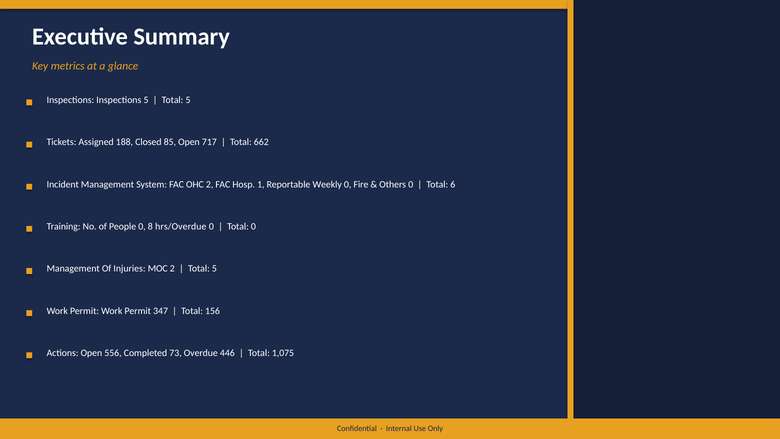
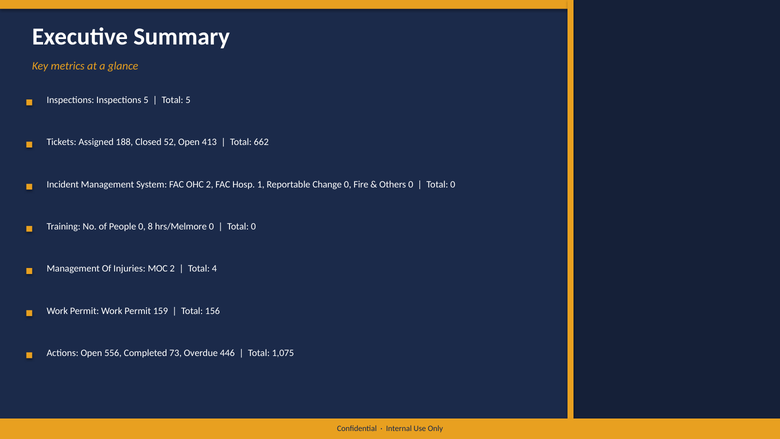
85: 85 -> 52 (170, 142)
717: 717 -> 413 (209, 142)
Weekly: Weekly -> Change (327, 184)
6: 6 -> 0 (453, 184)
hrs/Overdue: hrs/Overdue -> hrs/Melmore (181, 226)
5: 5 -> 4 (214, 269)
347: 347 -> 159 (161, 311)
